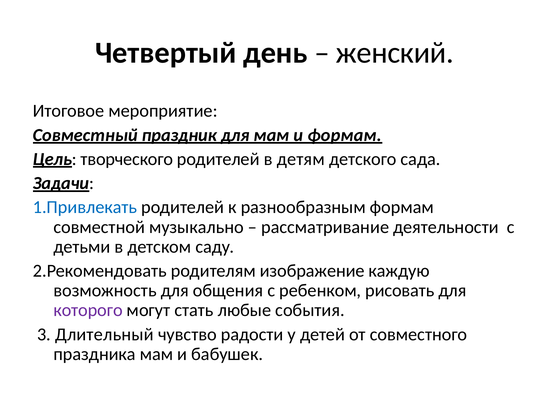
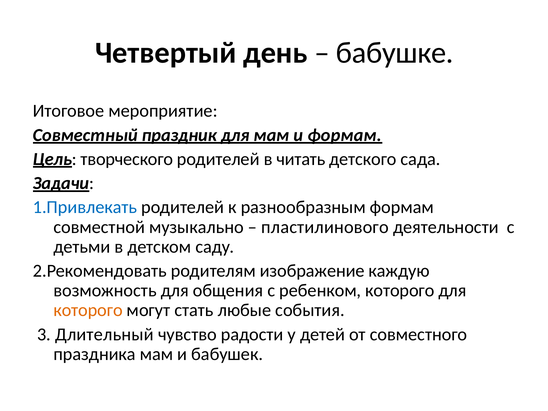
женский: женский -> бабушке (395, 53)
детям: детям -> читать (301, 159)
рассматривание: рассматривание -> пластилинового (325, 227)
ребенком рисовать: рисовать -> которого (400, 291)
которого colour: purple -> orange (88, 310)
